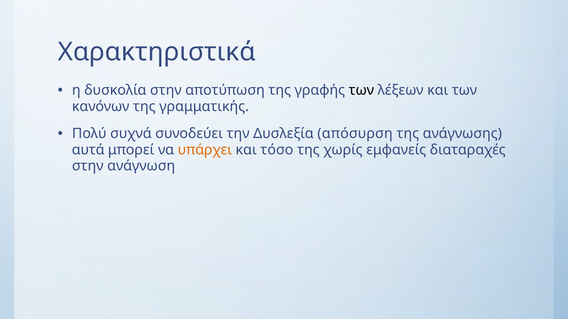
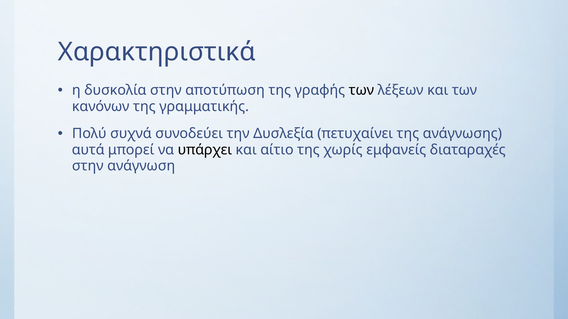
απόσυρση: απόσυρση -> πετυχαίνει (355, 134)
υπάρχει colour: orange -> black (205, 150)
τόσο: τόσο -> αίτιο (277, 150)
